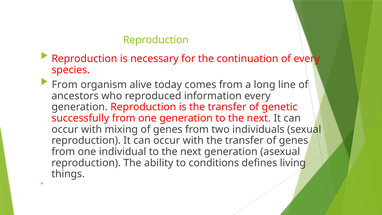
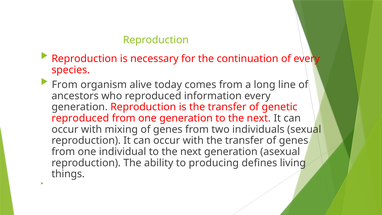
successfully: successfully -> reproduced (80, 118)
conditions: conditions -> producing (214, 163)
